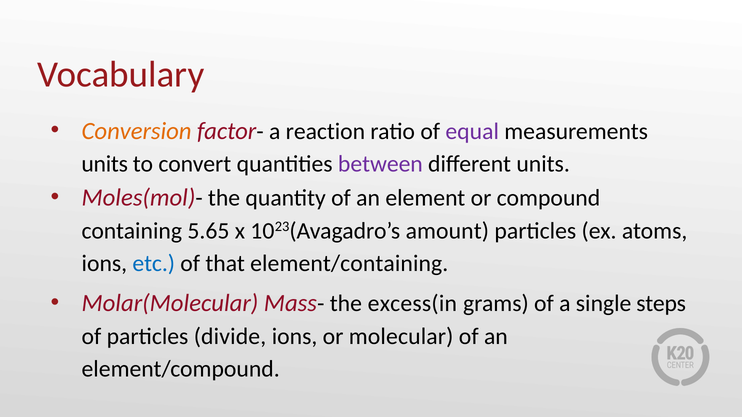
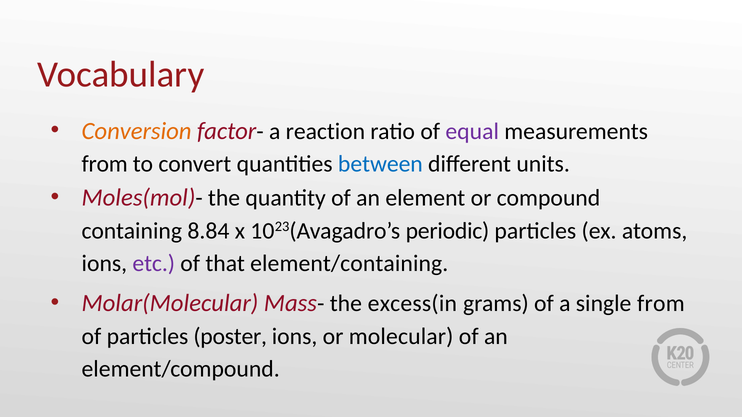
units: units -> from (105, 164)
between colour: purple -> blue (380, 164)
5.65: 5.65 -> 8.84 (208, 231)
amount: amount -> periodic (447, 231)
etc colour: blue -> purple (154, 264)
single steps: steps -> from (661, 304)
divide: divide -> poster (230, 337)
